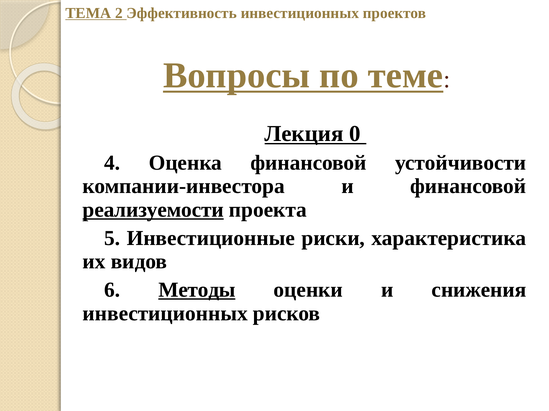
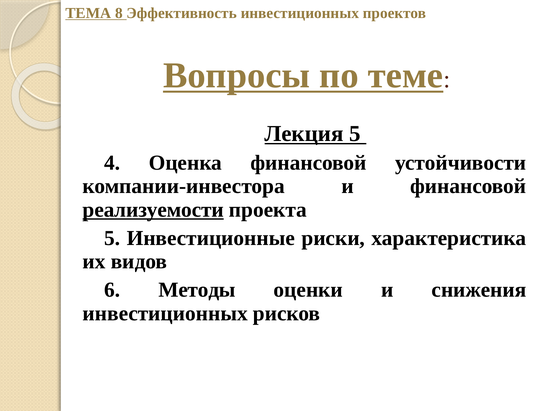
2: 2 -> 8 (119, 13)
Лекция 0: 0 -> 5 (355, 134)
Методы underline: present -> none (197, 290)
